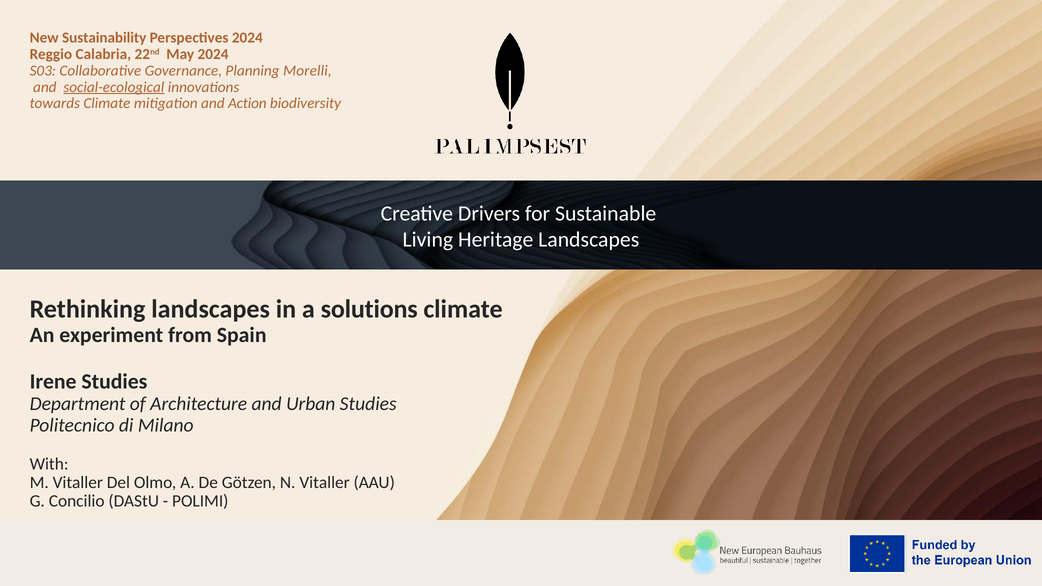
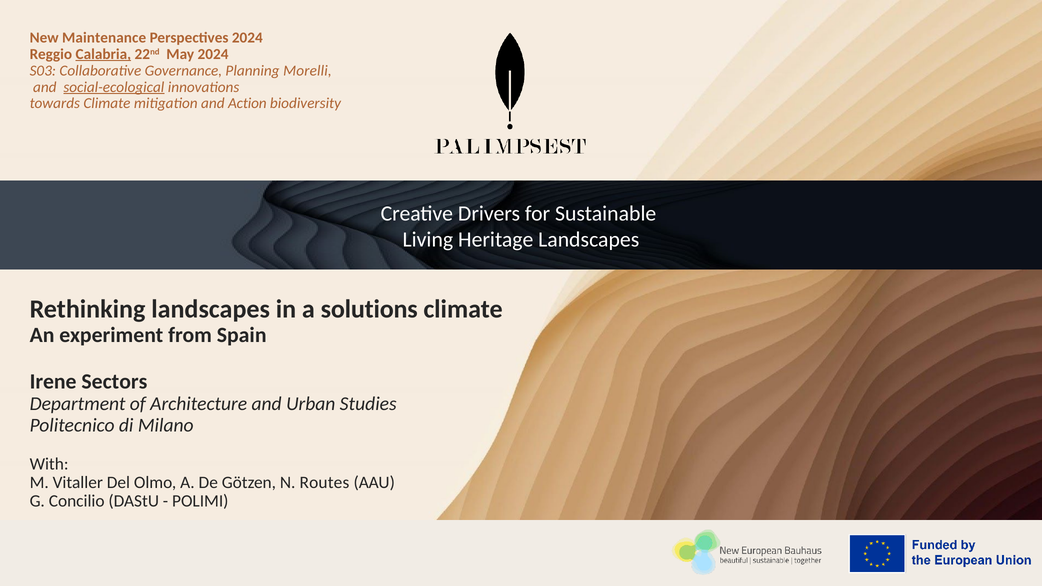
Sustainability: Sustainability -> Maintenance (104, 38)
Calabria underline: none -> present (103, 54)
Irene Studies: Studies -> Sectors (114, 382)
N Vitaller: Vitaller -> Routes (324, 483)
